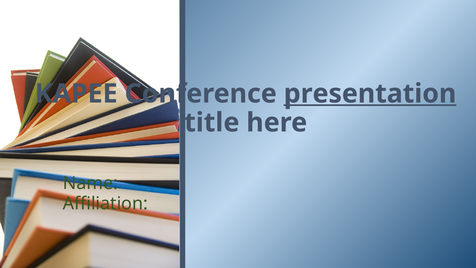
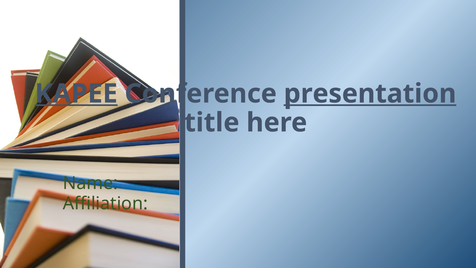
KAPEE underline: none -> present (76, 94)
